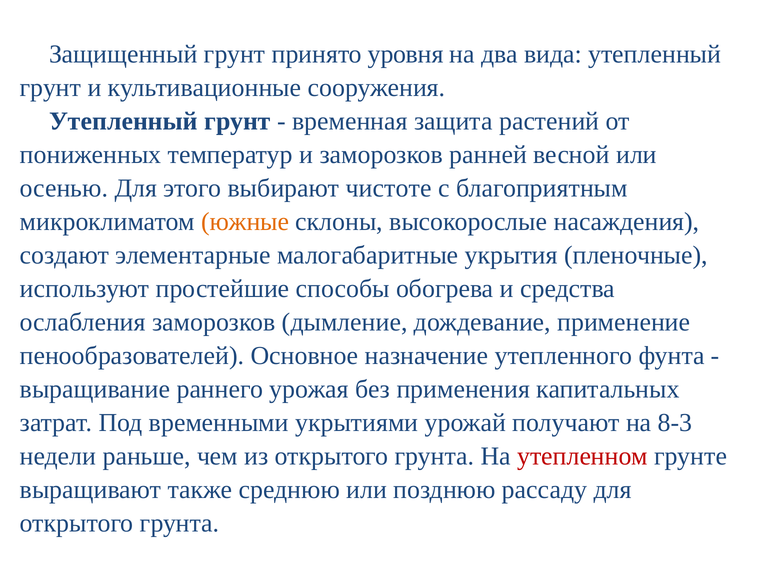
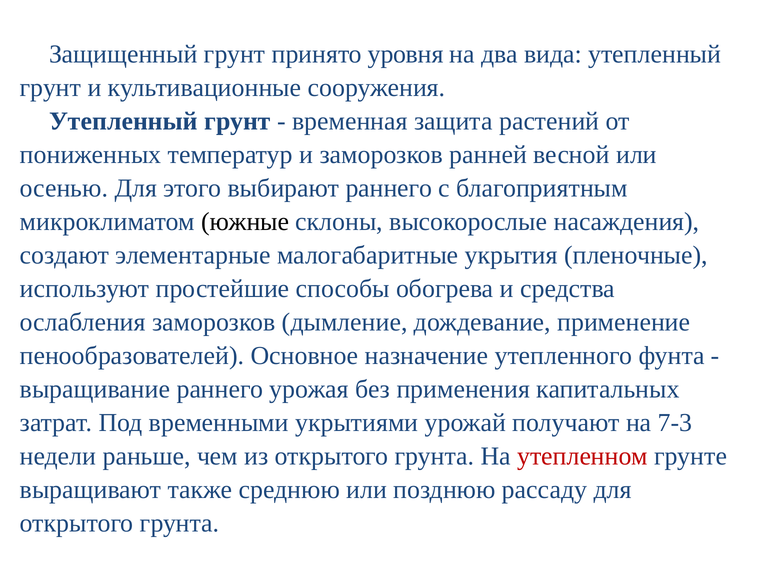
выбирают чистоте: чистоте -> раннего (389, 188)
южные colour: orange -> black (245, 222)
8-3: 8-3 -> 7-3 (675, 423)
